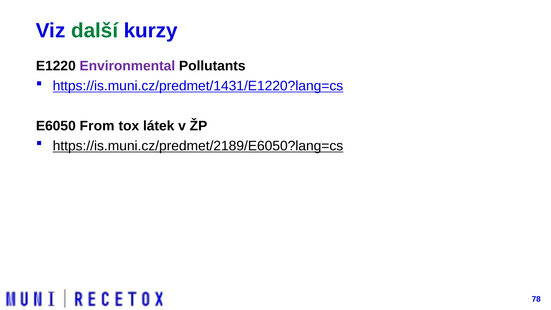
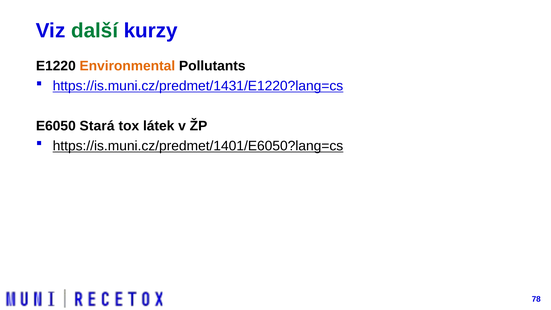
Environmental colour: purple -> orange (127, 66)
From: From -> Stará (97, 126)
https://is.muni.cz/predmet/2189/E6050?lang=cs: https://is.muni.cz/predmet/2189/E6050?lang=cs -> https://is.muni.cz/predmet/1401/E6050?lang=cs (198, 146)
